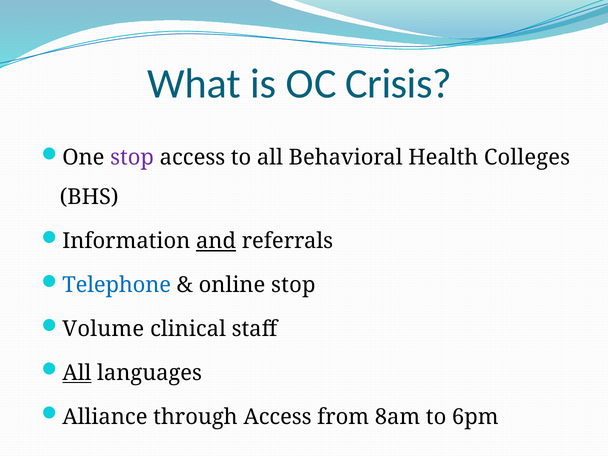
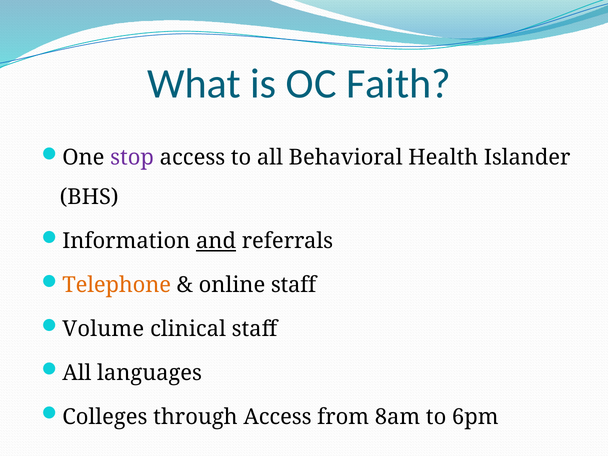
Crisis: Crisis -> Faith (398, 84)
Colleges: Colleges -> Islander (527, 158)
Telephone colour: blue -> orange (117, 285)
online stop: stop -> staff (294, 285)
All underline: present -> none (77, 373)
Alliance: Alliance -> Colleges (105, 417)
